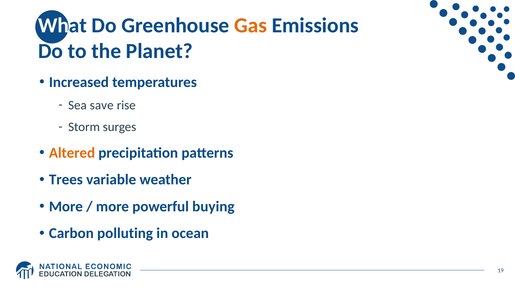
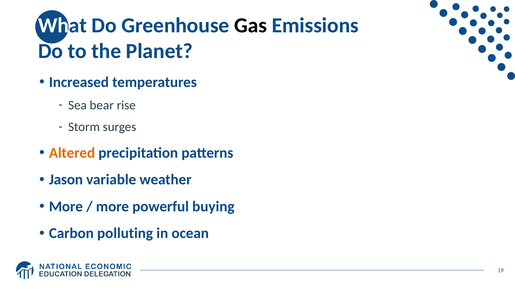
Gas colour: orange -> black (251, 25)
save: save -> bear (102, 105)
Trees: Trees -> Jason (66, 180)
